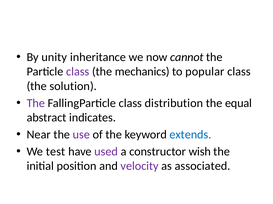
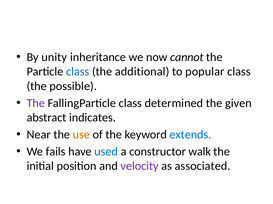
class colour: purple -> blue (78, 72)
mechanics: mechanics -> additional (142, 72)
solution: solution -> possible (73, 86)
distribution: distribution -> determined (174, 103)
equal: equal -> given (238, 103)
use colour: purple -> orange (81, 135)
test: test -> fails (56, 152)
used colour: purple -> blue (106, 152)
wish: wish -> walk (200, 152)
